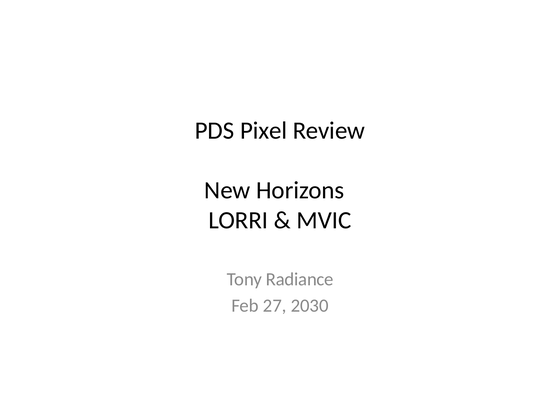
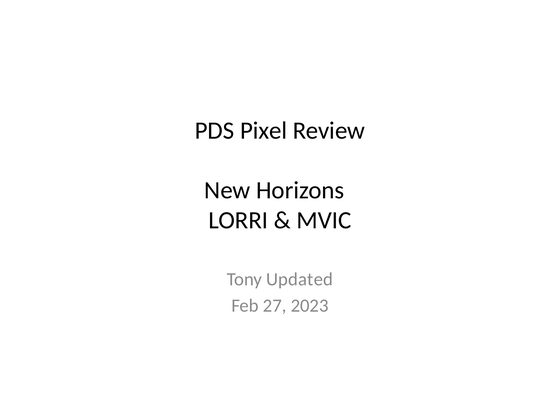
Radiance: Radiance -> Updated (300, 279)
2030: 2030 -> 2023 (310, 306)
